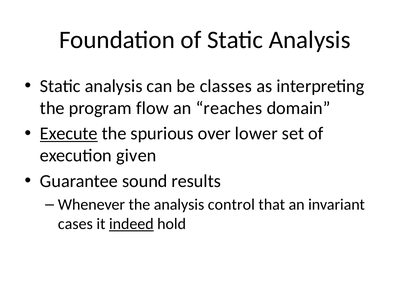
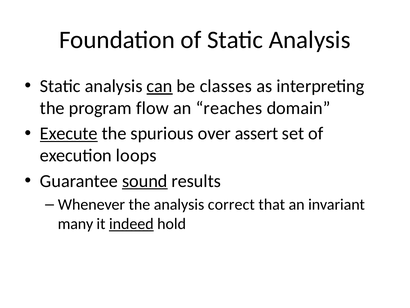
can underline: none -> present (160, 86)
lower: lower -> assert (256, 133)
given: given -> loops (136, 155)
sound underline: none -> present (145, 181)
control: control -> correct (231, 204)
cases: cases -> many (75, 223)
